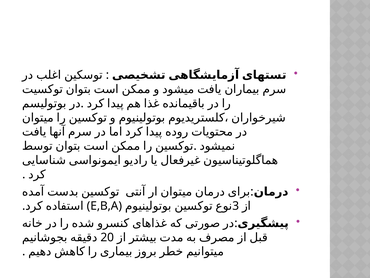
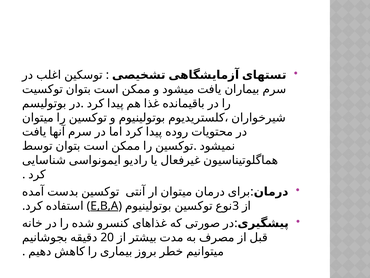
E,B,A underline: none -> present (104, 206)
